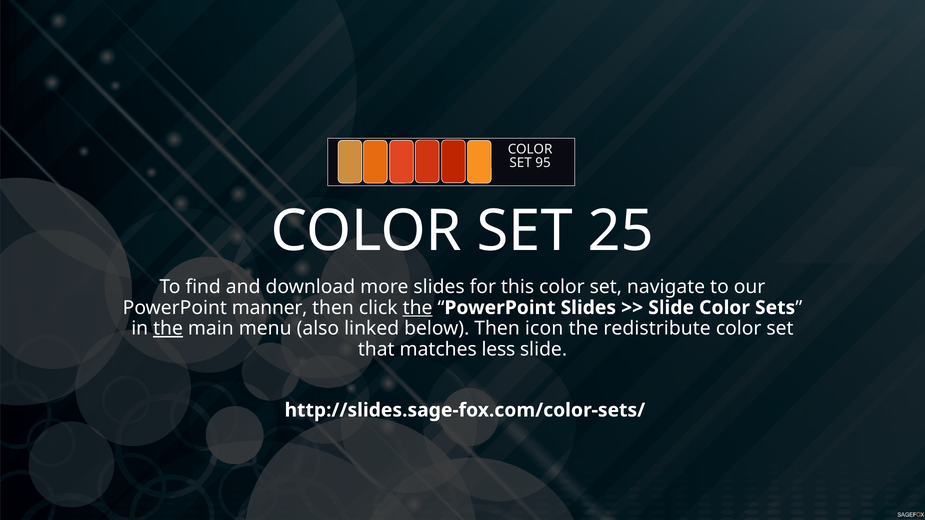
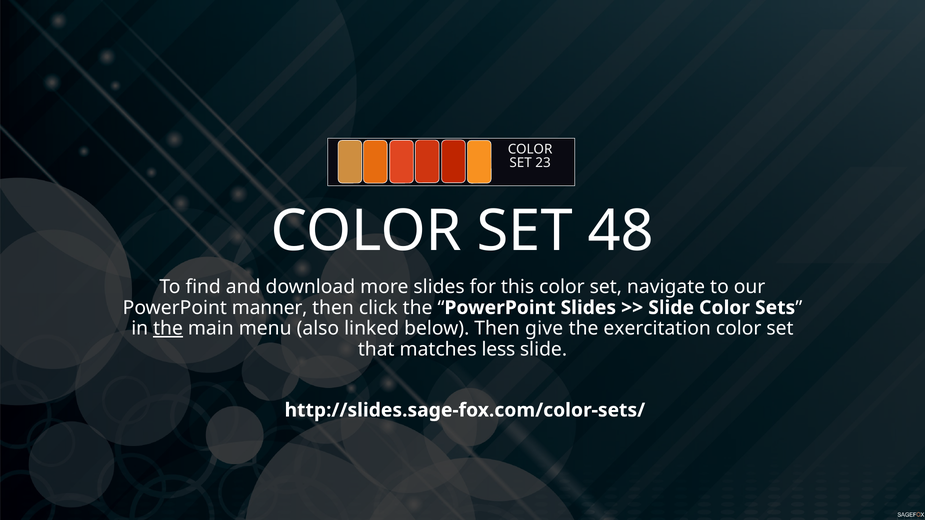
95: 95 -> 23 (543, 163)
25: 25 -> 48 (621, 231)
the underline: present -> none (418, 308)
icon: icon -> give (544, 329)
redistribute: redistribute -> exercitation (657, 329)
